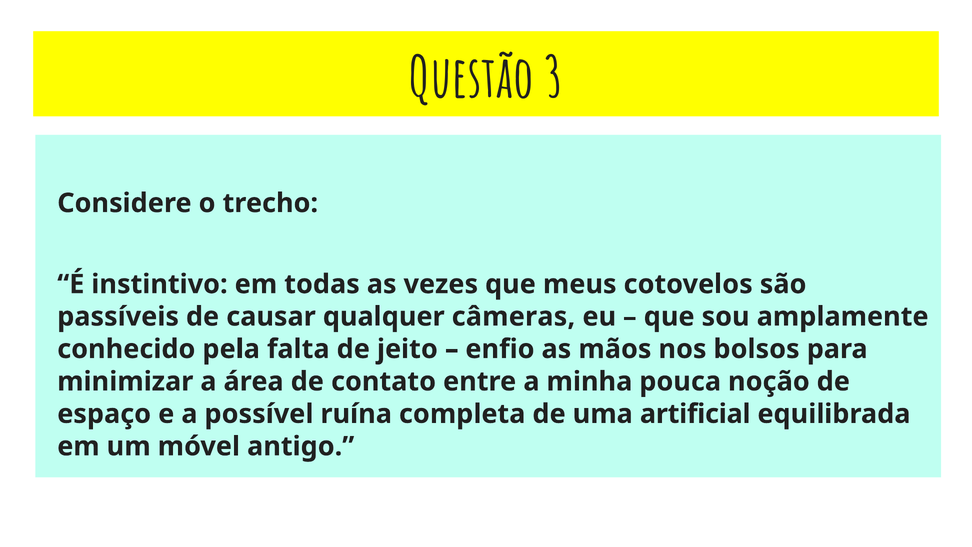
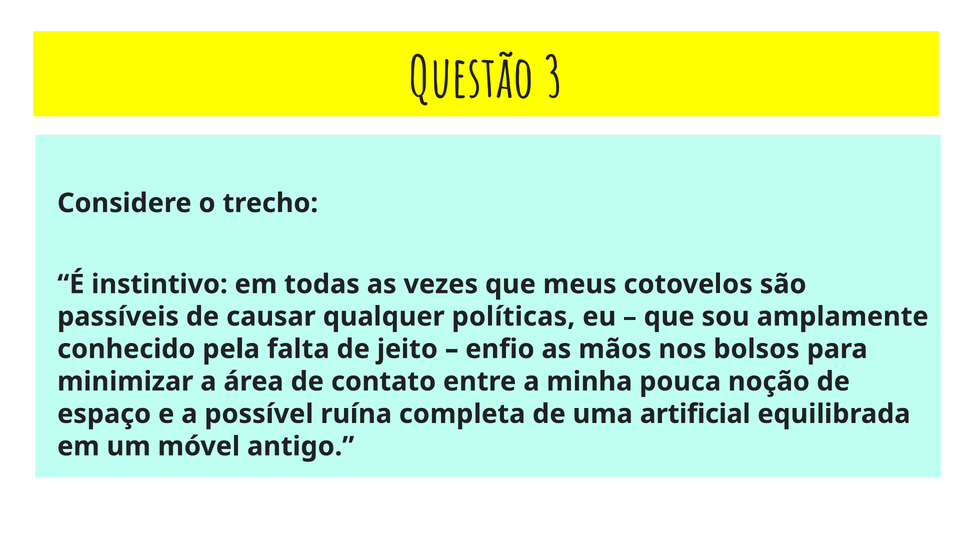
câmeras: câmeras -> políticas (513, 317)
